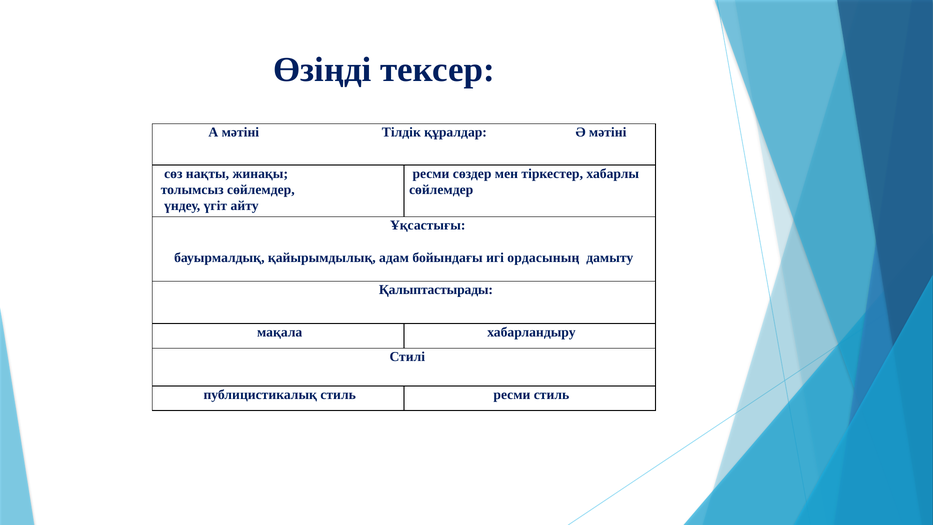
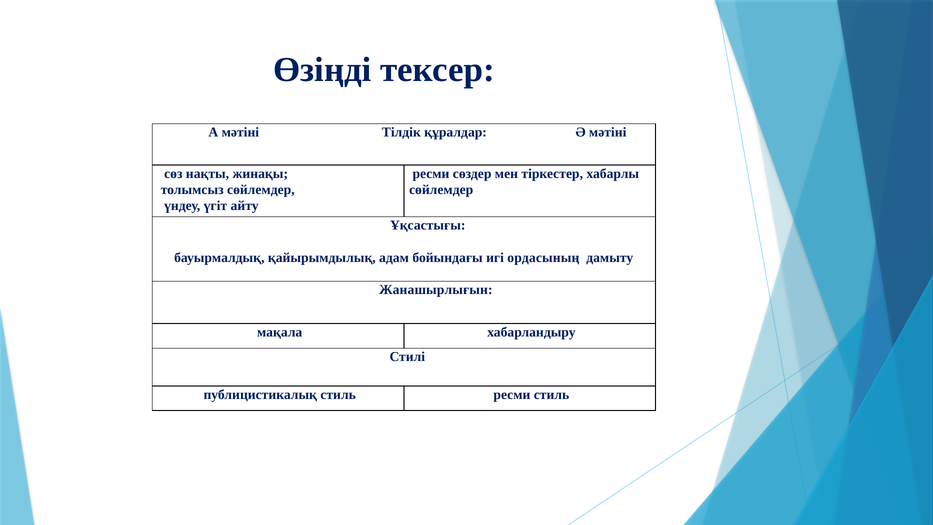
Қалыптастырады: Қалыптастырады -> Жанашырлығын (436, 290)
